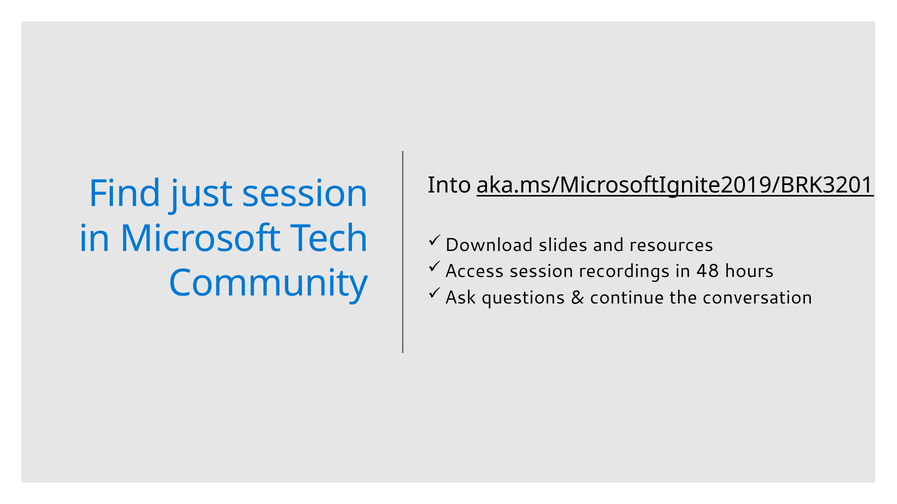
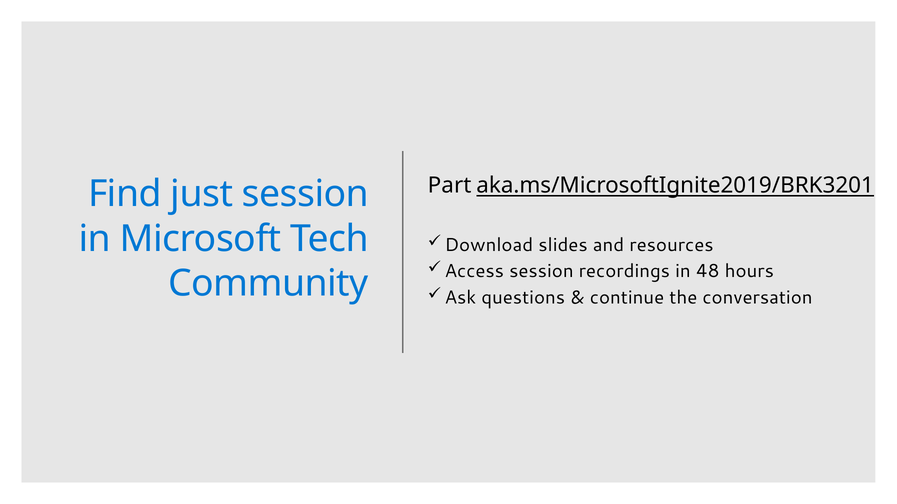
Into: Into -> Part (450, 186)
